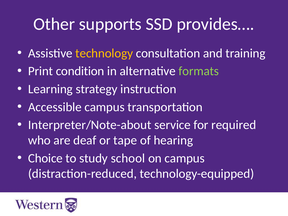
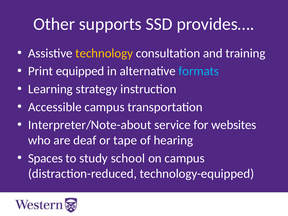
condition: condition -> equipped (80, 71)
formats colour: light green -> light blue (199, 71)
required: required -> websites (234, 125)
Choice: Choice -> Spaces (45, 158)
